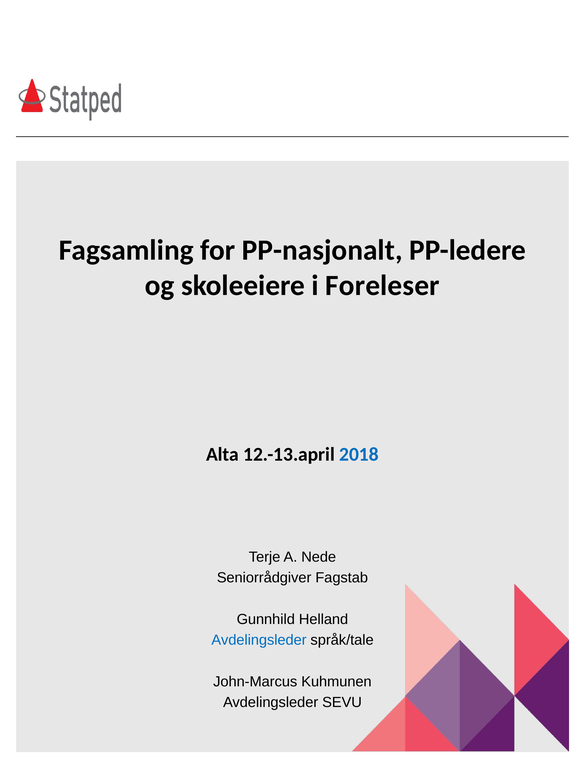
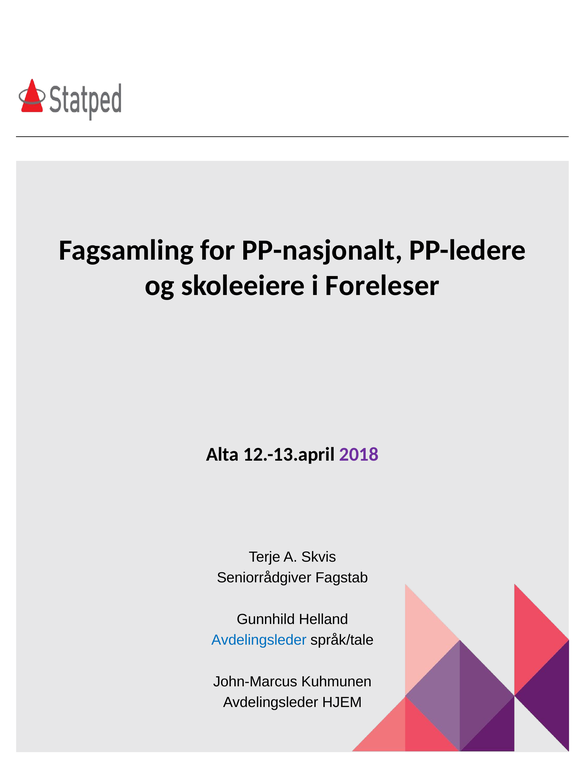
2018 colour: blue -> purple (359, 454)
Nede: Nede -> Skvis (319, 557)
SEVU: SEVU -> HJEM (342, 702)
